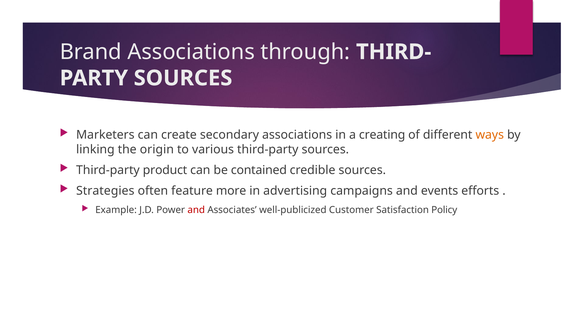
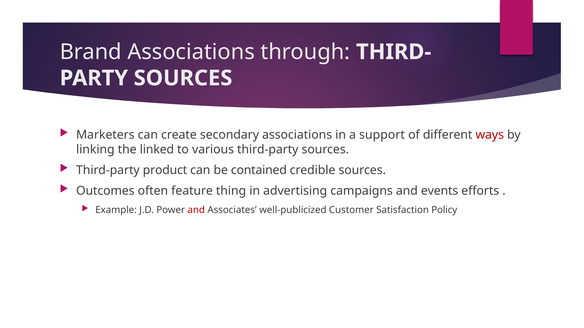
creating: creating -> support (382, 135)
ways colour: orange -> red (490, 135)
origin: origin -> linked (157, 150)
Strategies: Strategies -> Outcomes (105, 191)
more: more -> thing (231, 191)
